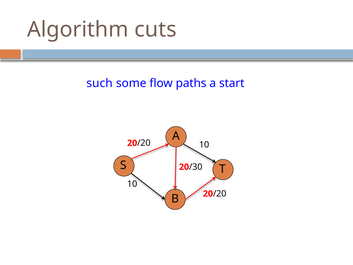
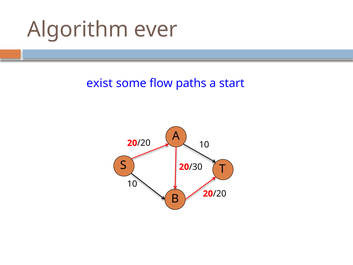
cuts: cuts -> ever (156, 29)
such: such -> exist (100, 83)
